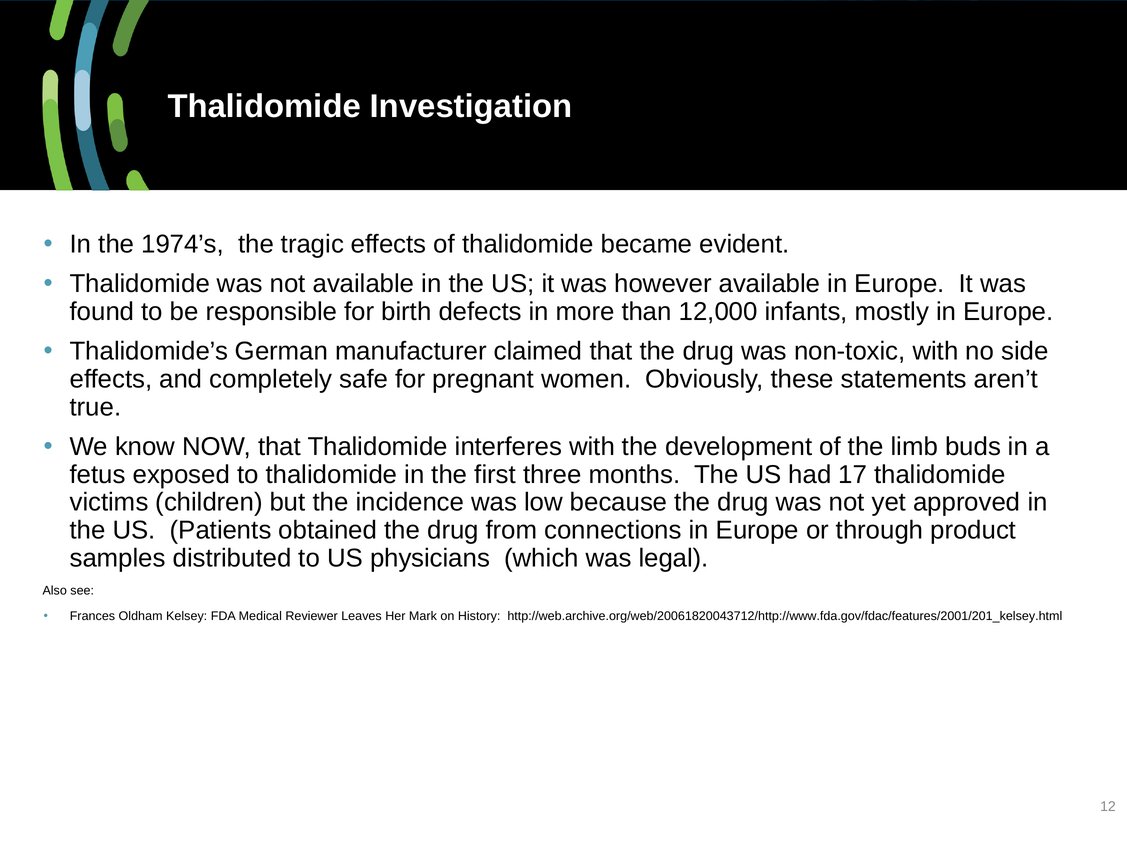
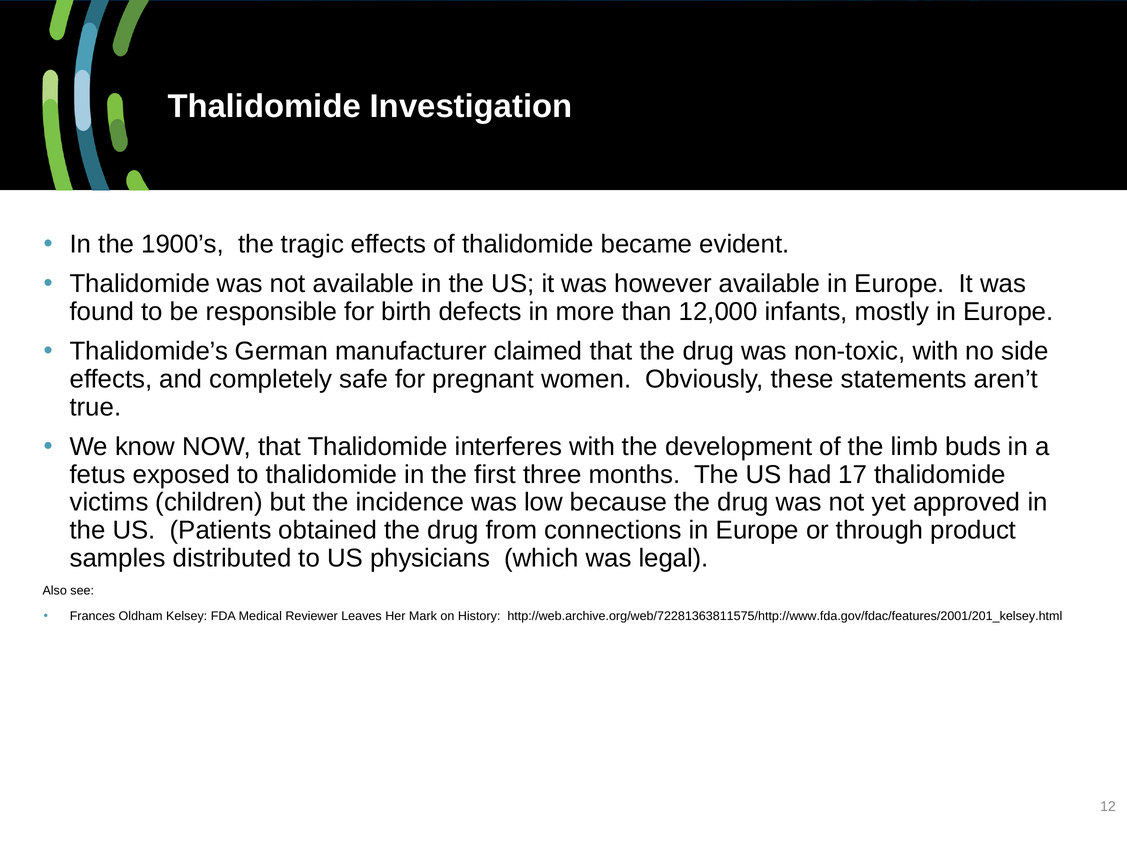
1974’s: 1974’s -> 1900’s (183, 244)
http://web.archive.org/web/20061820043712/http://www.fda.gov/fdac/features/2001/201_kelsey.html: http://web.archive.org/web/20061820043712/http://www.fda.gov/fdac/features/2001/201_kelsey.html -> http://web.archive.org/web/72281363811575/http://www.fda.gov/fdac/features/2001/201_kelsey.html (785, 616)
